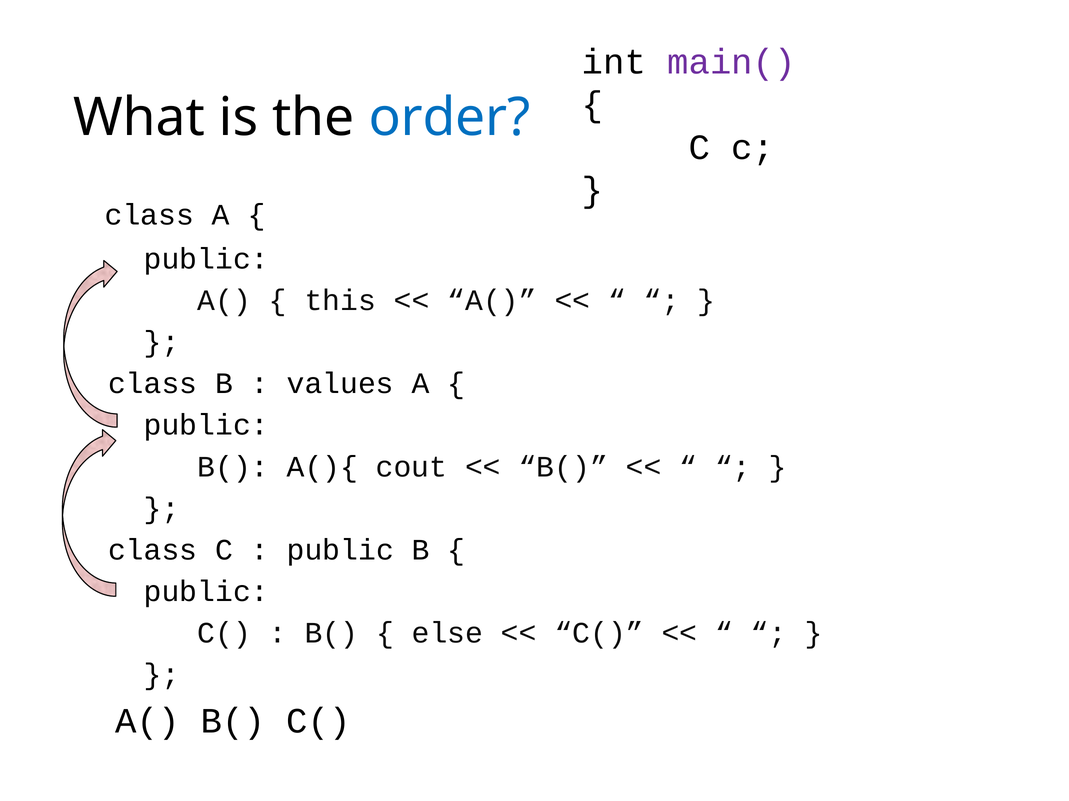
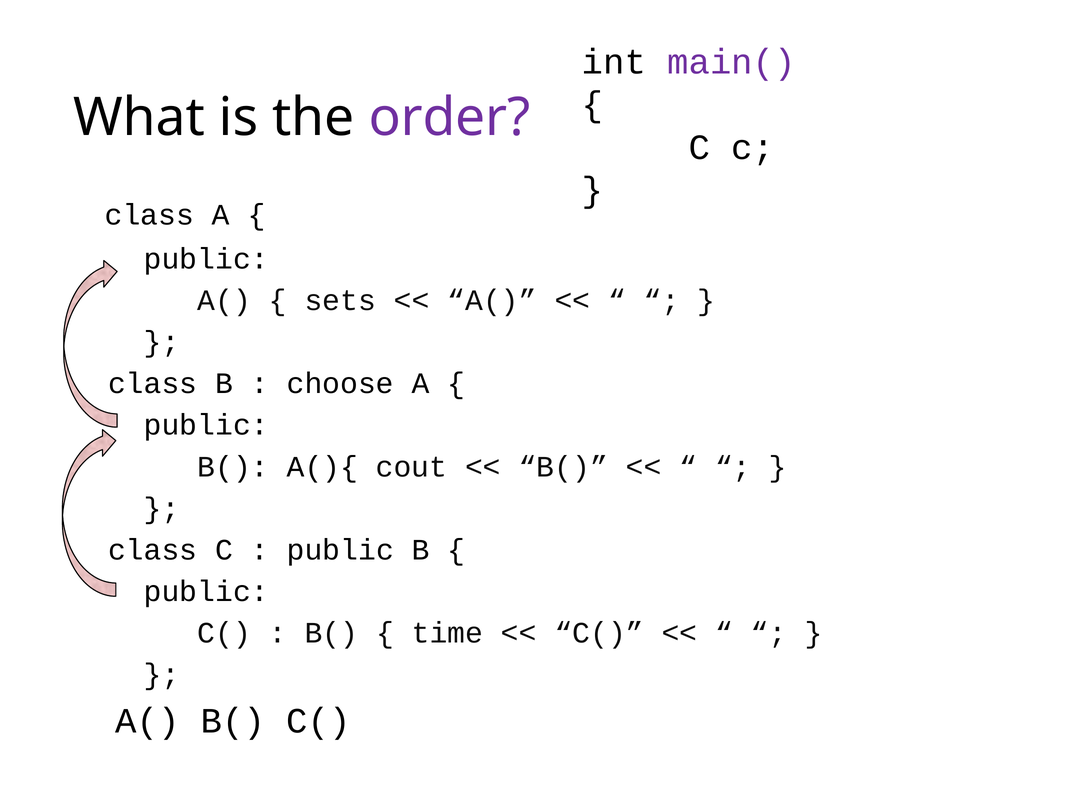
order colour: blue -> purple (449, 118)
this: this -> sets (340, 301)
values: values -> choose (340, 384)
else: else -> time (447, 633)
